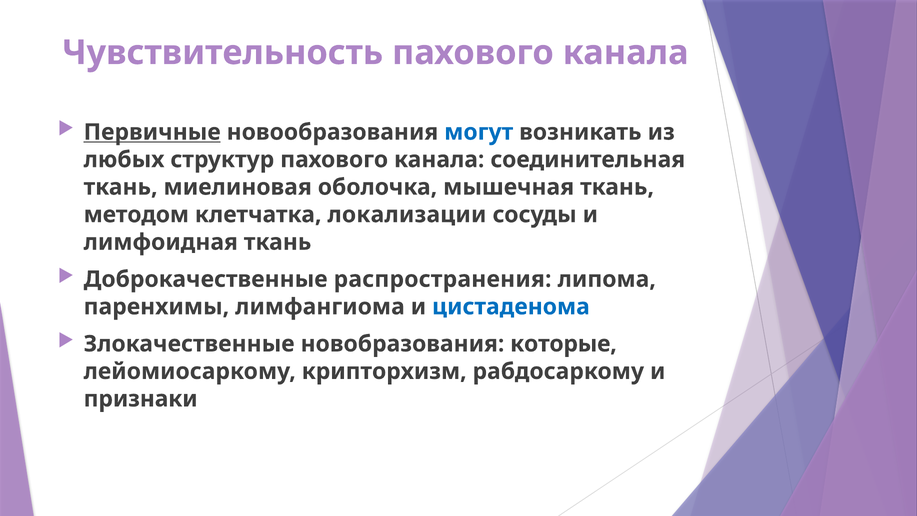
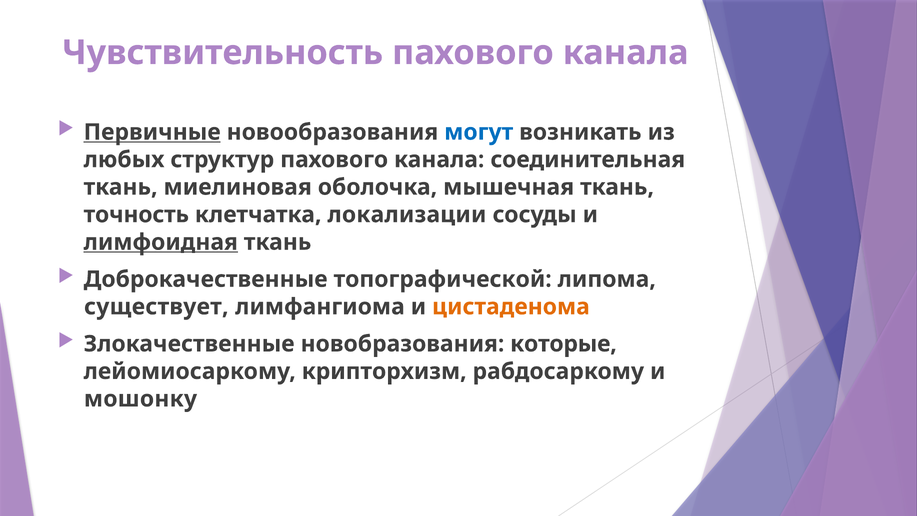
методом: методом -> точность (136, 215)
лимфоидная underline: none -> present (161, 242)
распространения: распространения -> топографической (443, 279)
паренхимы: паренхимы -> существует (156, 307)
цистаденома colour: blue -> orange (511, 307)
признаки: признаки -> мошонку (140, 399)
